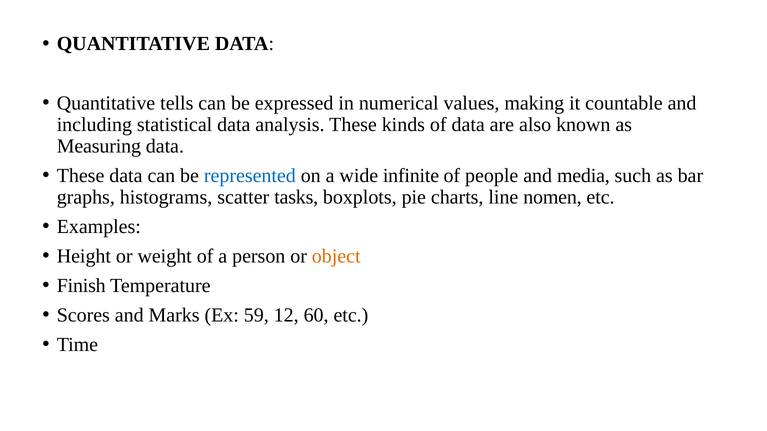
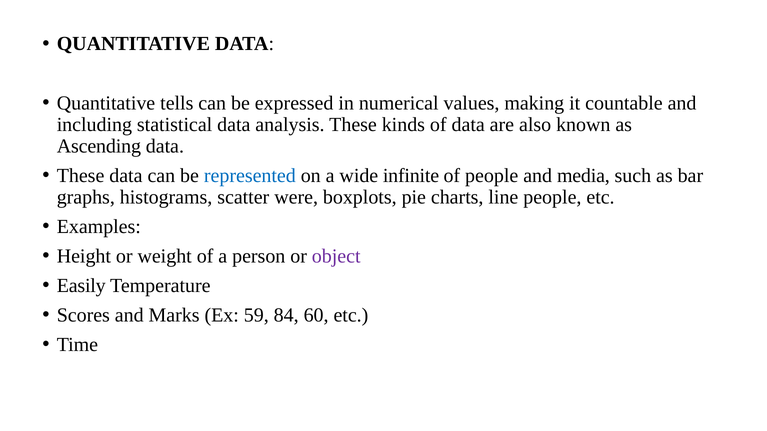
Measuring: Measuring -> Ascending (99, 146)
tasks: tasks -> were (296, 197)
line nomen: nomen -> people (552, 197)
object colour: orange -> purple (336, 256)
Finish: Finish -> Easily (81, 286)
12: 12 -> 84 (286, 315)
